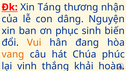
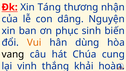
đang: đang -> dùng (87, 42)
vang colour: orange -> black (13, 54)
phúc: phúc -> cung (113, 54)
